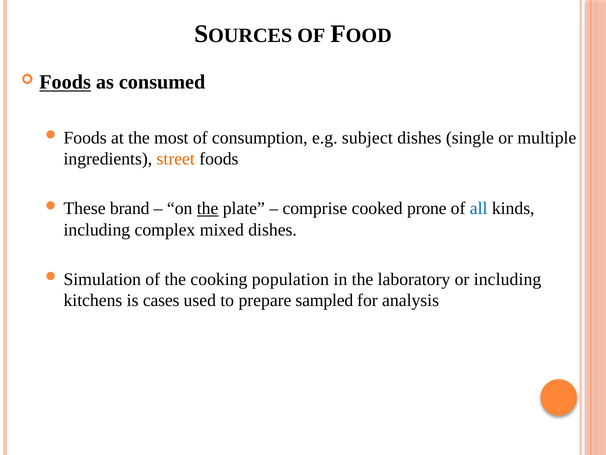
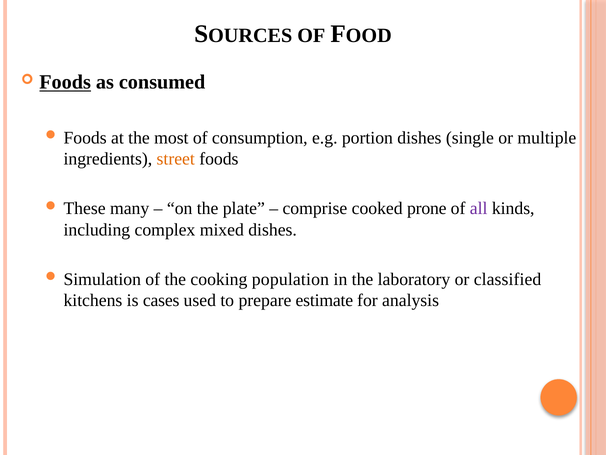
subject: subject -> portion (367, 138)
brand: brand -> many (130, 208)
the underline: present -> none (208, 208)
all colour: blue -> purple (479, 208)
or including: including -> classified (508, 279)
sampled: sampled -> estimate (324, 300)
